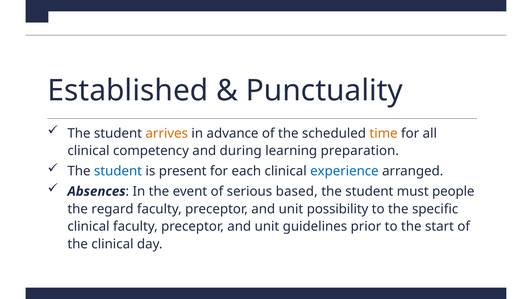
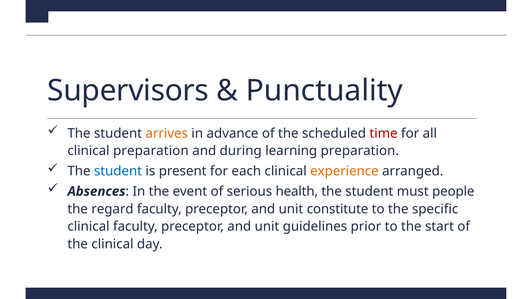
Established: Established -> Supervisors (128, 91)
time colour: orange -> red (384, 133)
clinical competency: competency -> preparation (151, 151)
experience colour: blue -> orange (344, 171)
based: based -> health (297, 192)
possibility: possibility -> constitute (338, 209)
